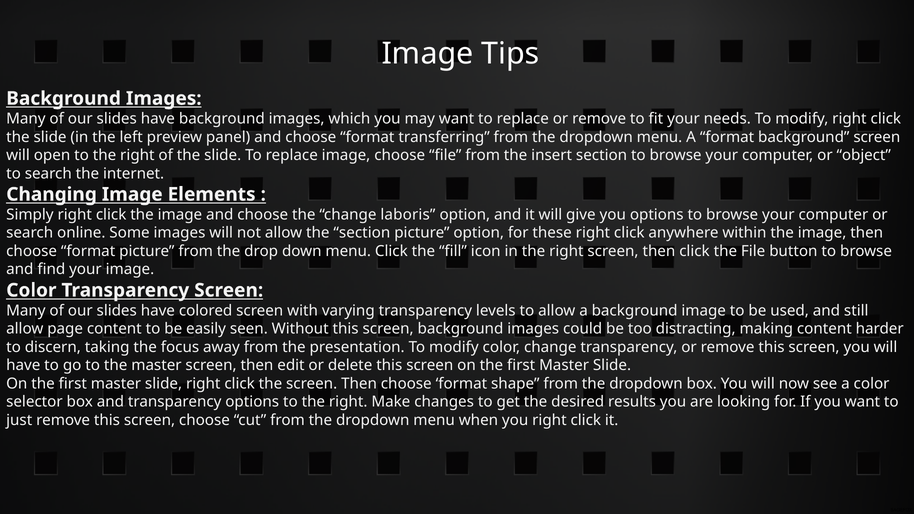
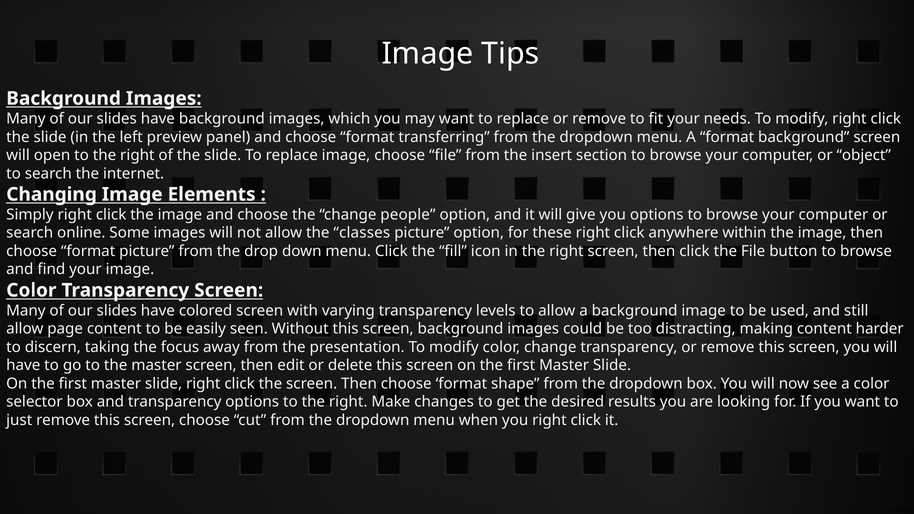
laboris: laboris -> people (408, 215)
the section: section -> classes (362, 233)
